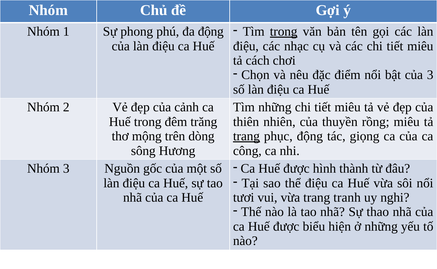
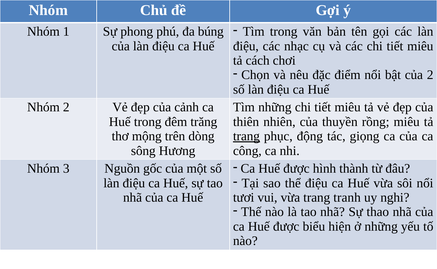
trong underline: present -> none (284, 32)
đa động: động -> búng (211, 32)
của 3: 3 -> 2 (430, 75)
